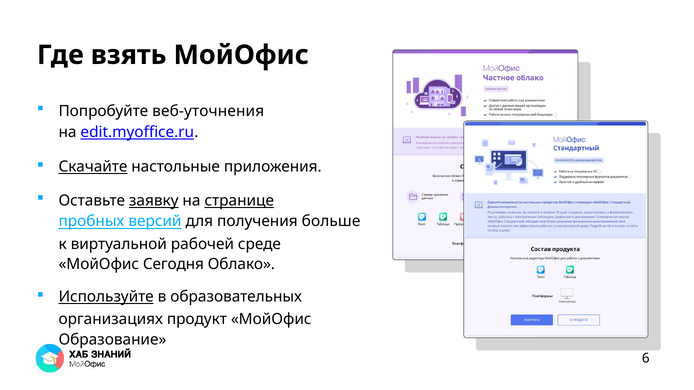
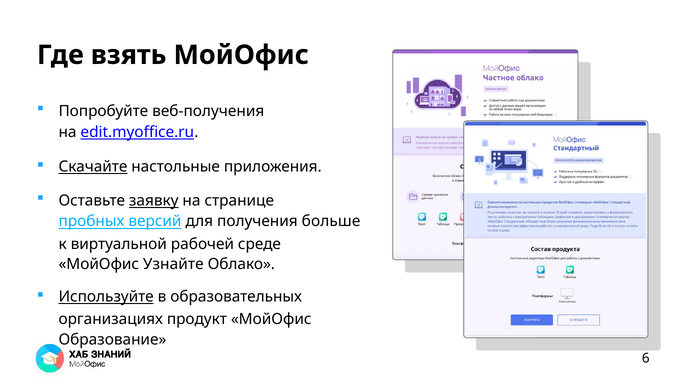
веб-уточнения: веб-уточнения -> веб-получения (208, 112)
странице underline: present -> none (239, 201)
Сегодня: Сегодня -> Узнайте (173, 265)
